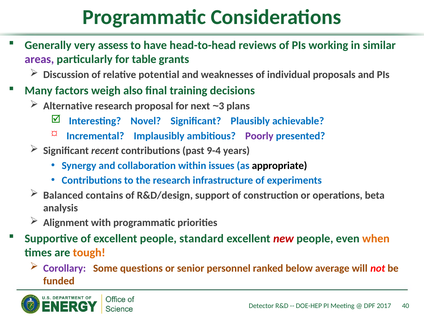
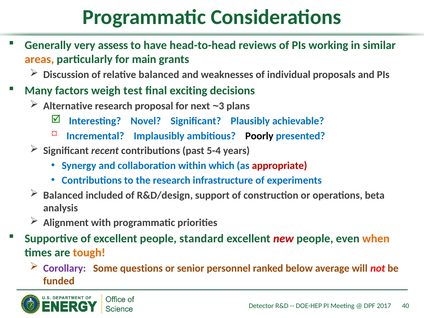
areas colour: purple -> orange (39, 59)
table: table -> main (144, 59)
relative potential: potential -> balanced (159, 75)
also: also -> test (133, 91)
training: training -> exciting (188, 91)
Poorly colour: purple -> black (259, 136)
9-4: 9-4 -> 5-4 (214, 151)
issues: issues -> which (222, 166)
appropriate colour: black -> red (280, 166)
contains: contains -> included (104, 195)
